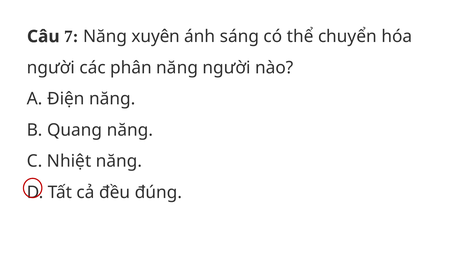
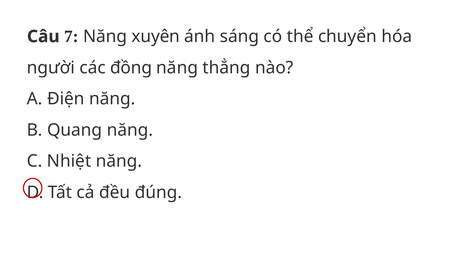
phân: phân -> đồng (131, 68)
năng người: người -> thẳng (226, 68)
